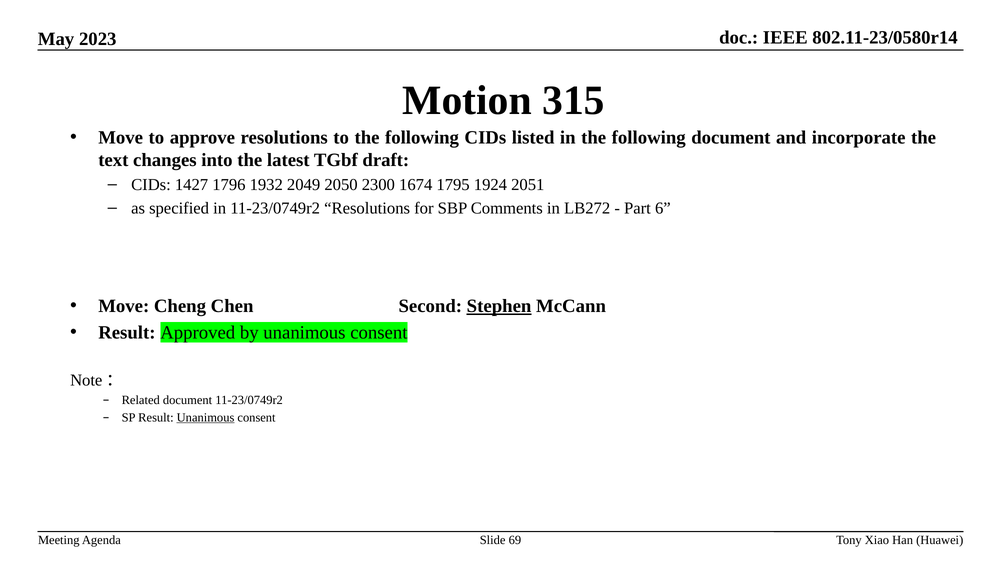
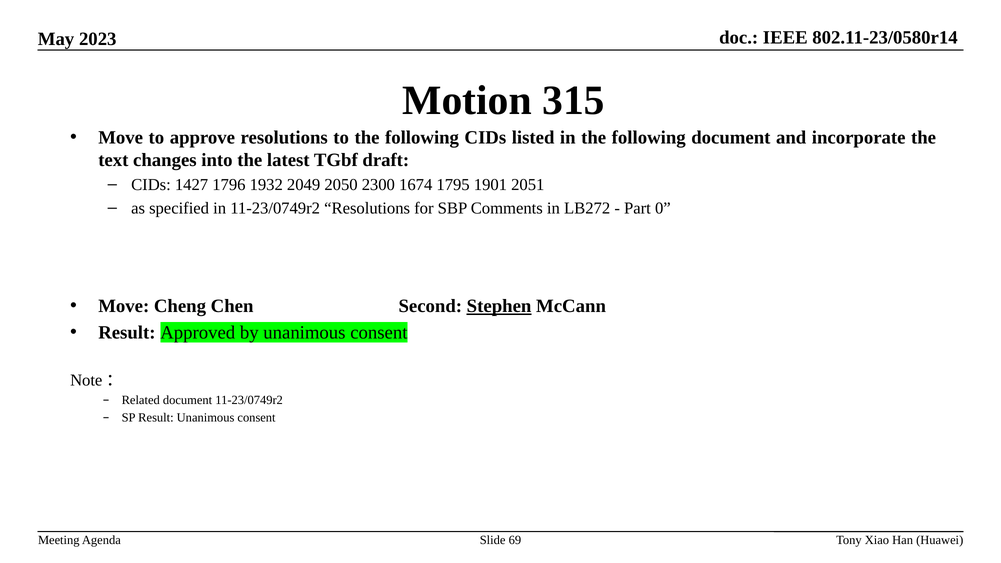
1924: 1924 -> 1901 (490, 185)
6: 6 -> 0 (663, 208)
Unanimous underline: present -> none (206, 418)
